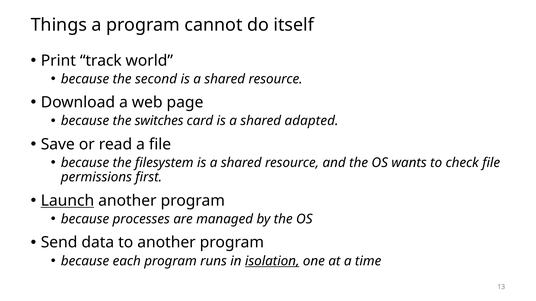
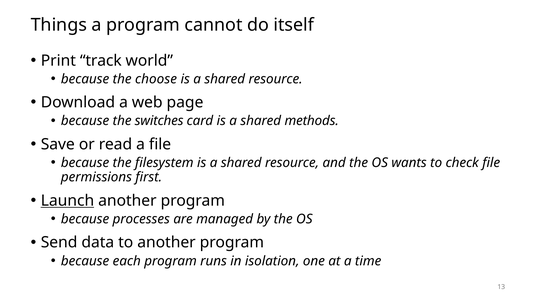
second: second -> choose (156, 79)
adapted: adapted -> methods (312, 121)
isolation underline: present -> none (272, 261)
